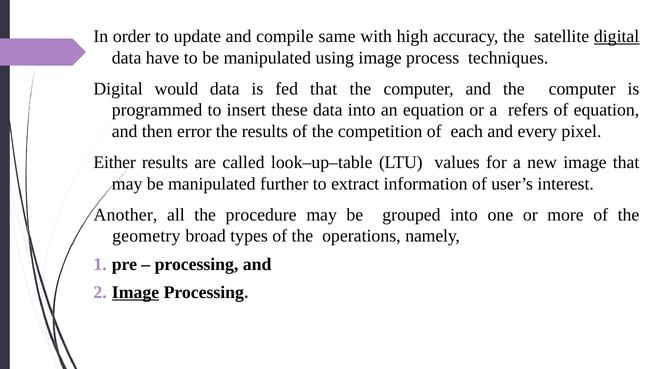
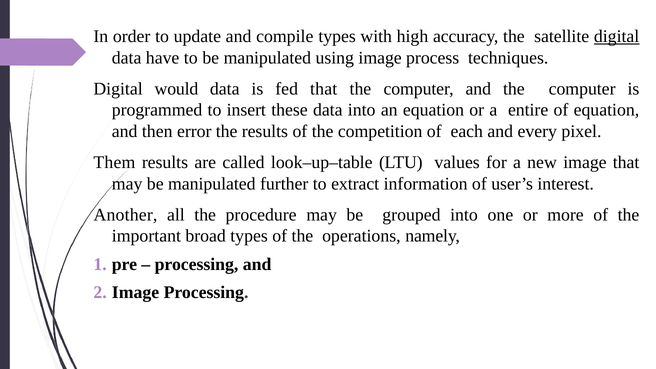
compile same: same -> types (337, 36)
refers: refers -> entire (528, 110)
Either: Either -> Them (114, 162)
geometry: geometry -> important (146, 236)
Image underline: present -> none (136, 292)
